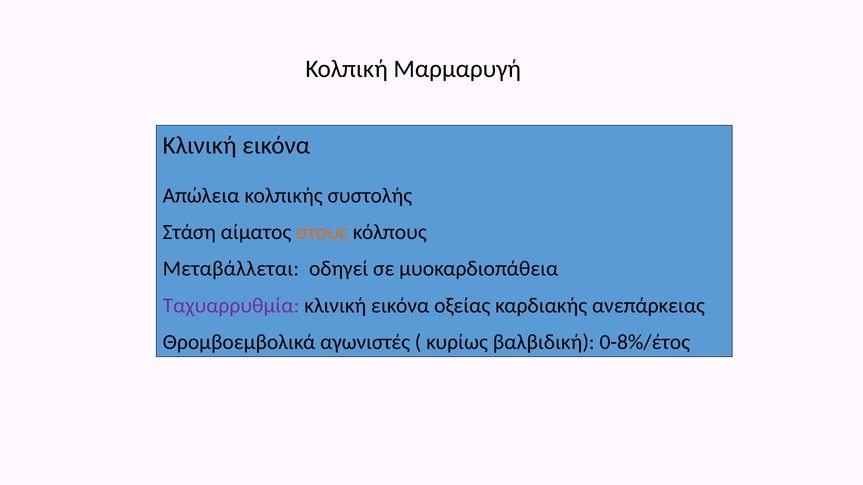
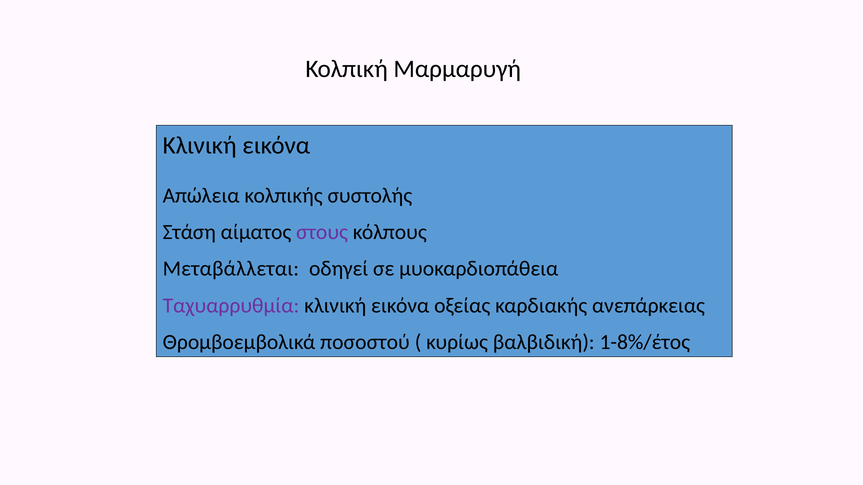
στους colour: orange -> purple (322, 232)
αγωνιστές: αγωνιστές -> ποσοστού (365, 342)
0-8%/έτος: 0-8%/έτος -> 1-8%/έτος (645, 342)
